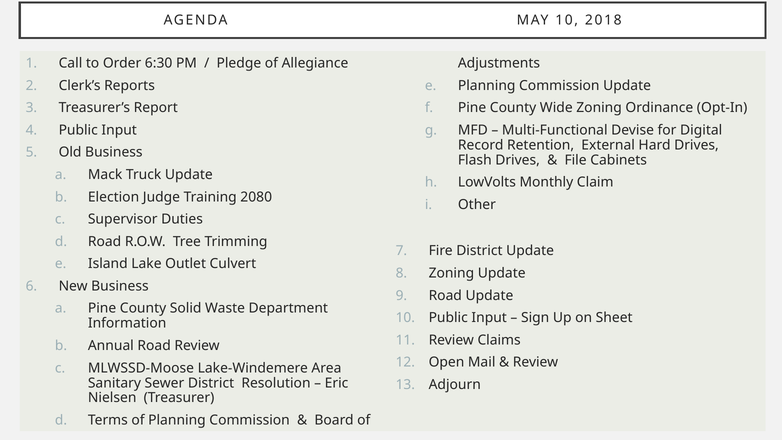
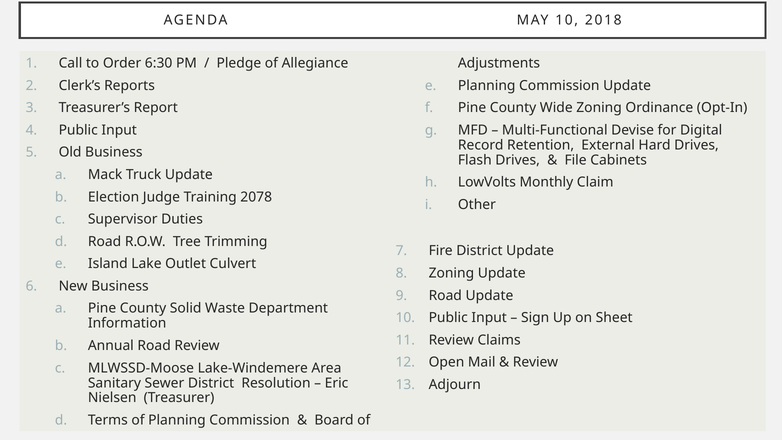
2080: 2080 -> 2078 (256, 197)
